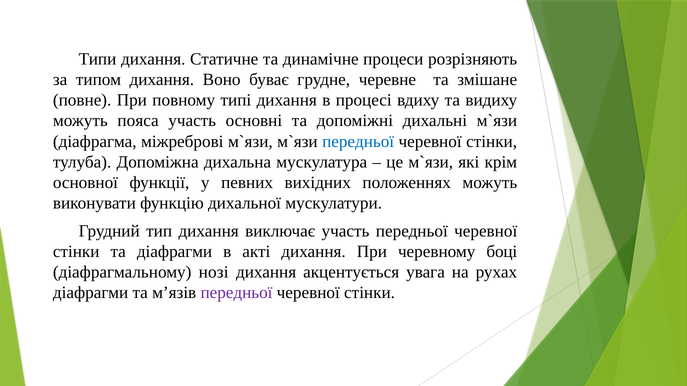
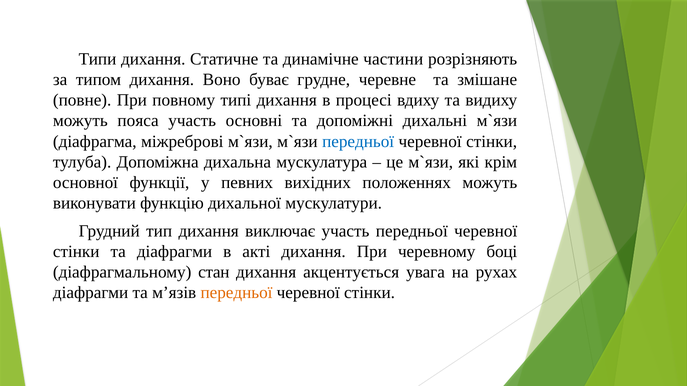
процеси: процеси -> частини (393, 59)
нозі: нозі -> стан (214, 272)
передньої colour: purple -> orange (236, 293)
